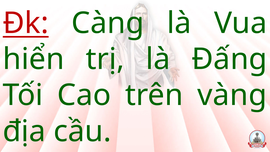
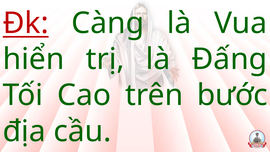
vàng: vàng -> bước (232, 95)
